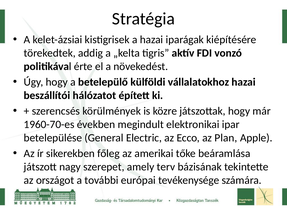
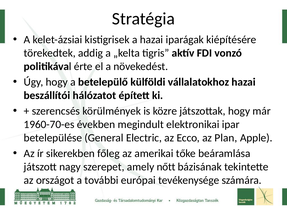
terv: terv -> nőtt (166, 167)
